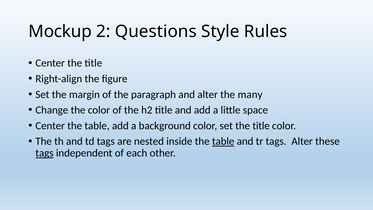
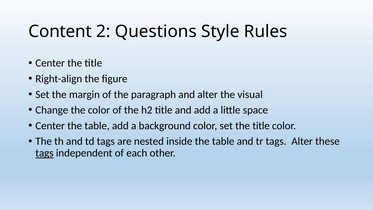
Mockup: Mockup -> Content (60, 31)
many: many -> visual (250, 94)
table underline: present -> none (223, 141)
